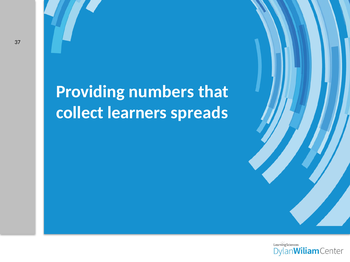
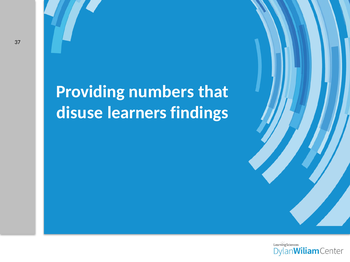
collect: collect -> disuse (80, 113)
spreads: spreads -> findings (199, 113)
